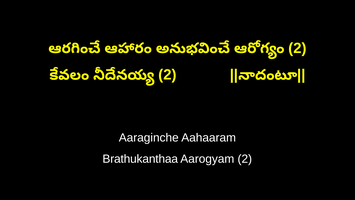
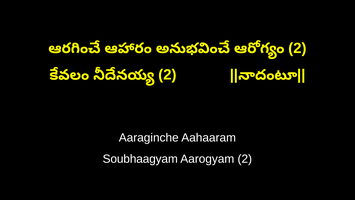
Brathukanthaa: Brathukanthaa -> Soubhaagyam (140, 159)
